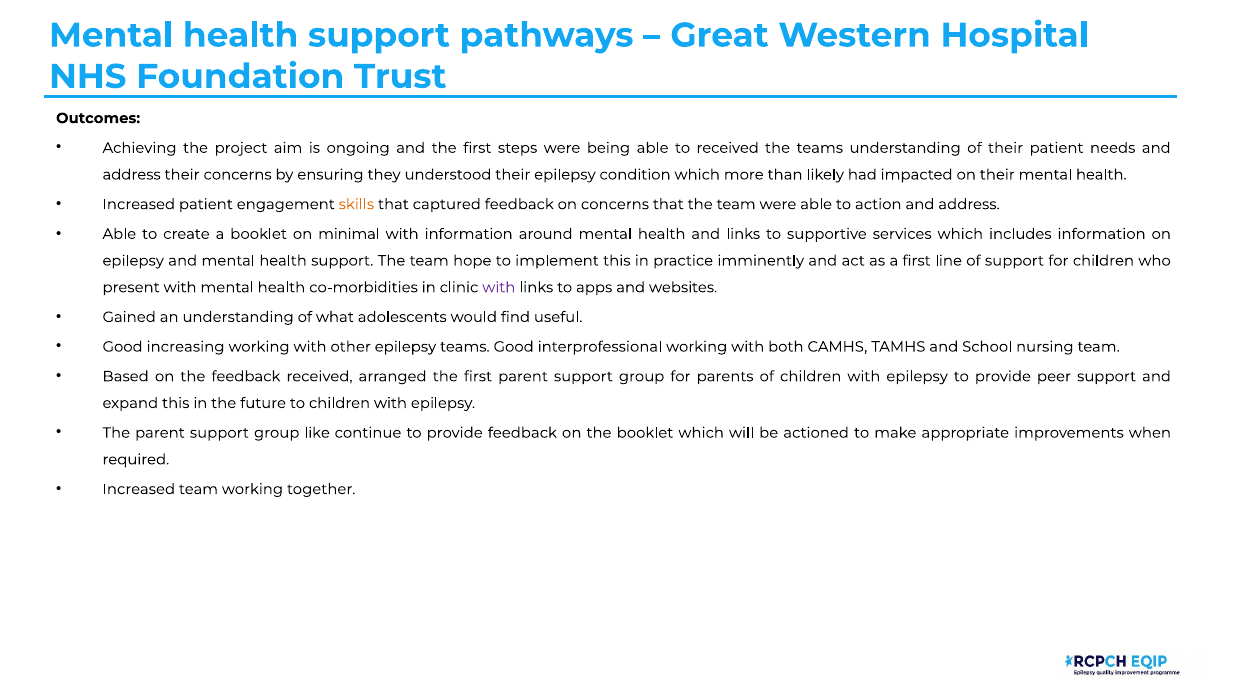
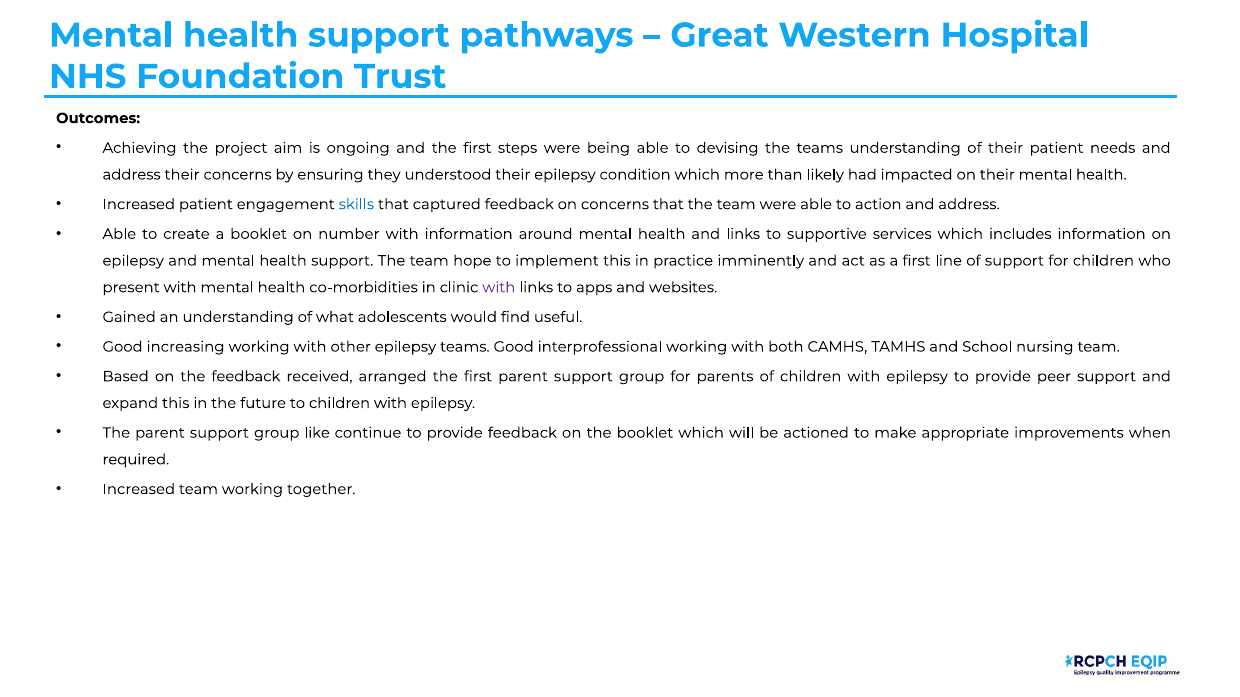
to received: received -> devising (728, 148)
skills colour: orange -> blue (356, 204)
minimal: minimal -> number (349, 234)
